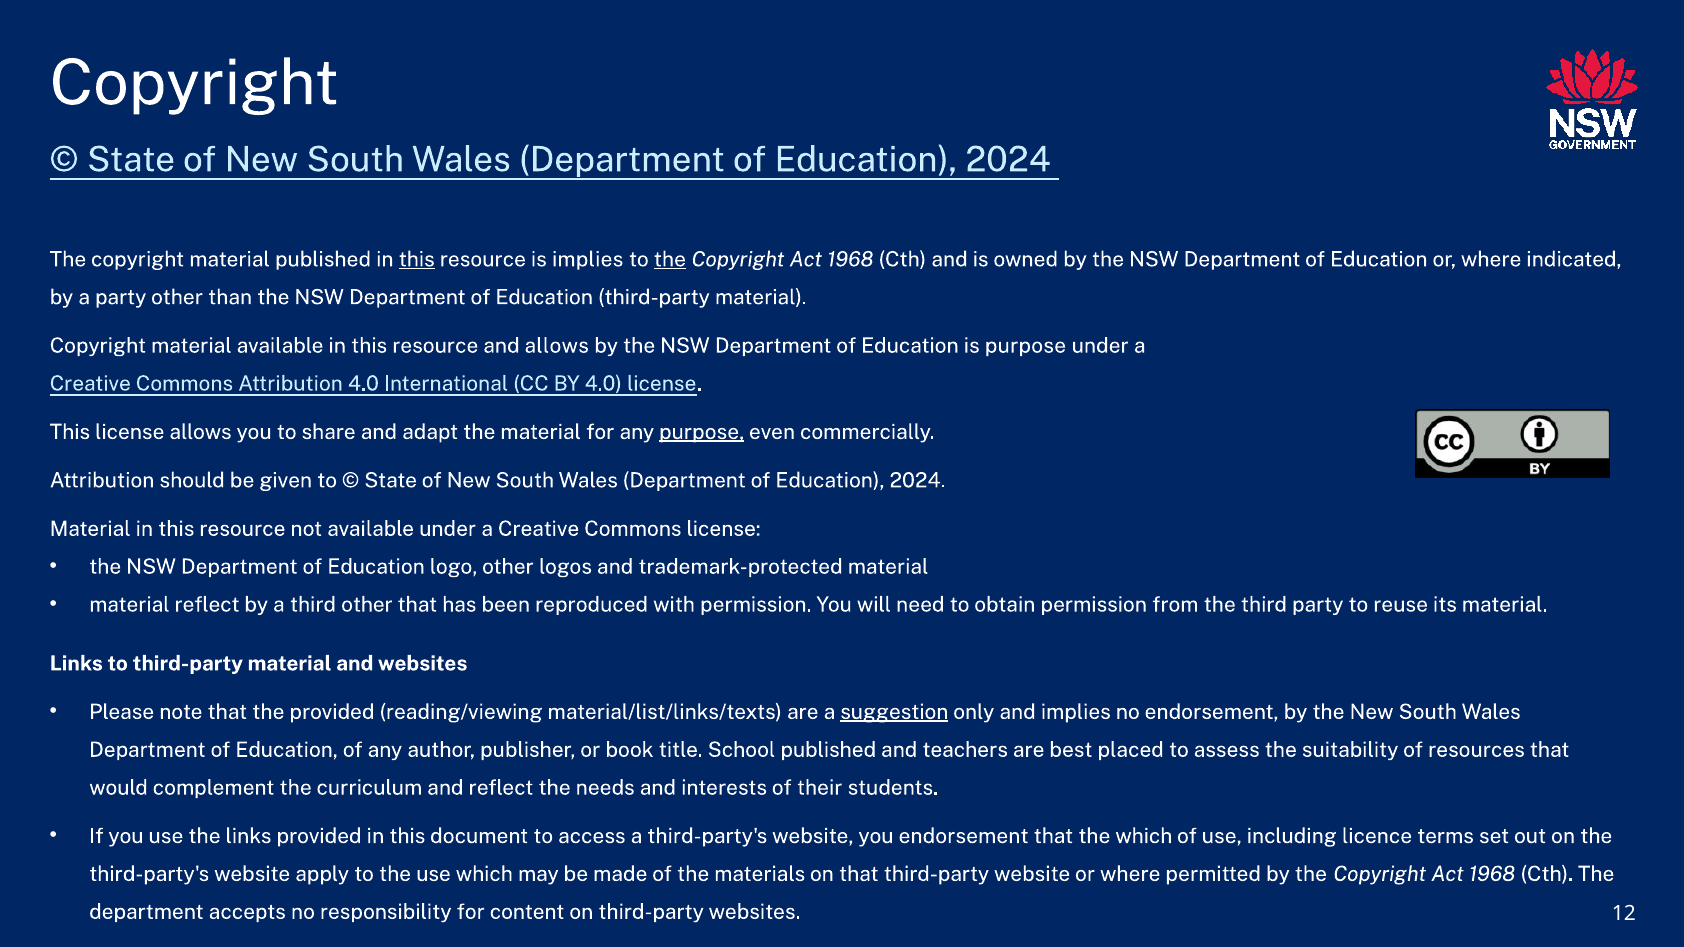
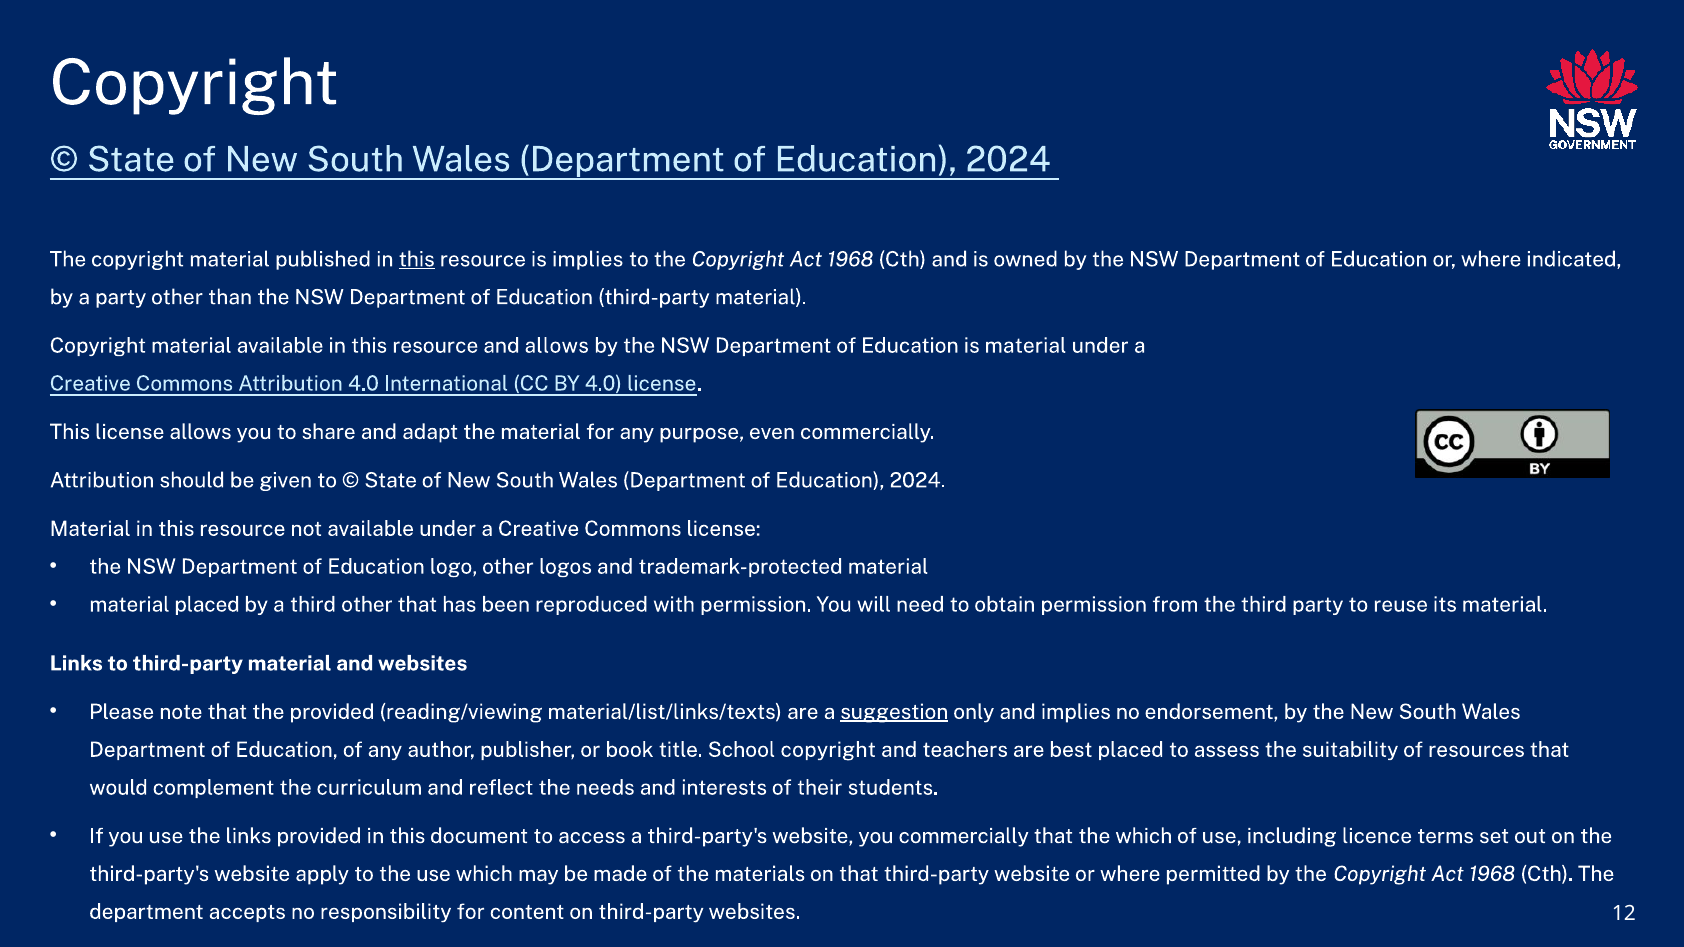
the underline: present -> none (670, 259)
is purpose: purpose -> material (1026, 346)
purpose underline: present -> none (702, 432)
material reflect: reflect -> placed (207, 605)
School published: published -> copyright (828, 750)
you endorsement: endorsement -> commercially (964, 836)
